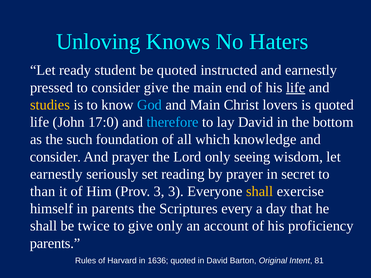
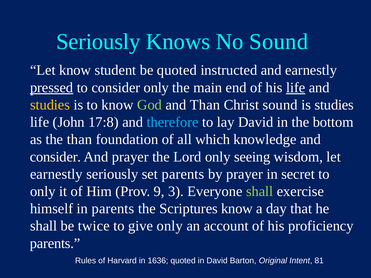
Unloving: Unloving -> Seriously (98, 42)
No Haters: Haters -> Sound (279, 42)
Let ready: ready -> know (75, 70)
pressed underline: none -> present (52, 88)
consider give: give -> only (156, 88)
God colour: light blue -> light green (150, 105)
and Main: Main -> Than (205, 105)
Christ lovers: lovers -> sound (280, 105)
is quoted: quoted -> studies (334, 105)
17:0: 17:0 -> 17:8 (103, 122)
the such: such -> than (79, 140)
set reading: reading -> parents (183, 174)
than: than -> only (43, 192)
Prov 3: 3 -> 9 (159, 192)
shall colour: yellow -> light green (260, 192)
Scriptures every: every -> know (237, 209)
